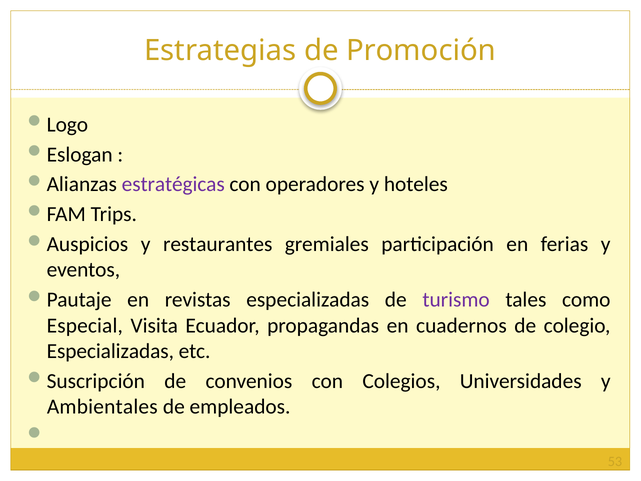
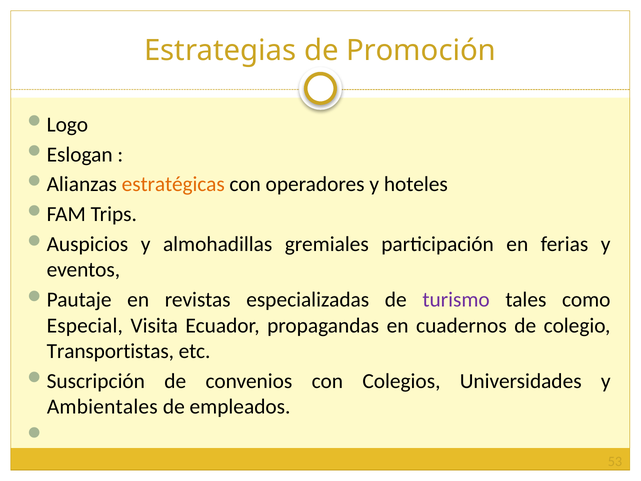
estratégicas colour: purple -> orange (173, 184)
restaurantes: restaurantes -> almohadillas (218, 244)
Especializadas: Especializadas -> Transportistas (110, 351)
